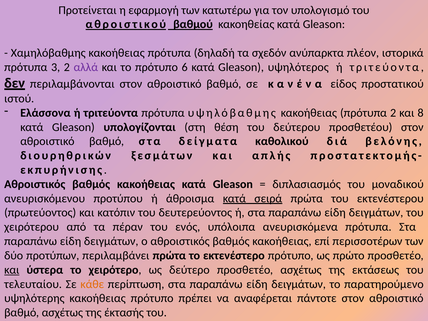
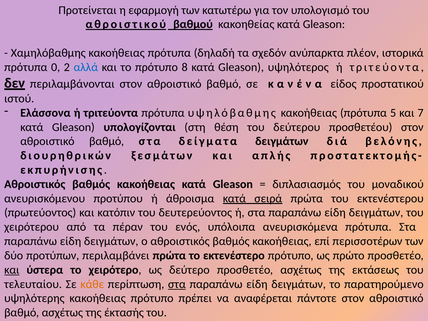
3: 3 -> 0 (56, 67)
αλλά colour: purple -> blue (86, 67)
6: 6 -> 8 (185, 67)
πρότυπα 2: 2 -> 5 (393, 113)
8: 8 -> 7 (421, 113)
δείγματα καθολικού: καθολικού -> δειγμάτων (282, 141)
στα underline: none -> present (177, 284)
